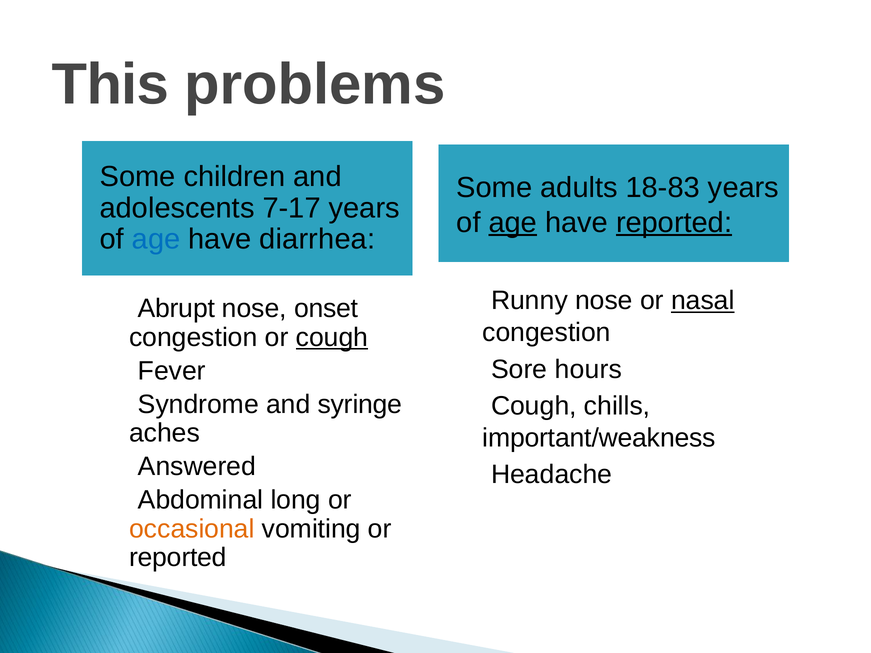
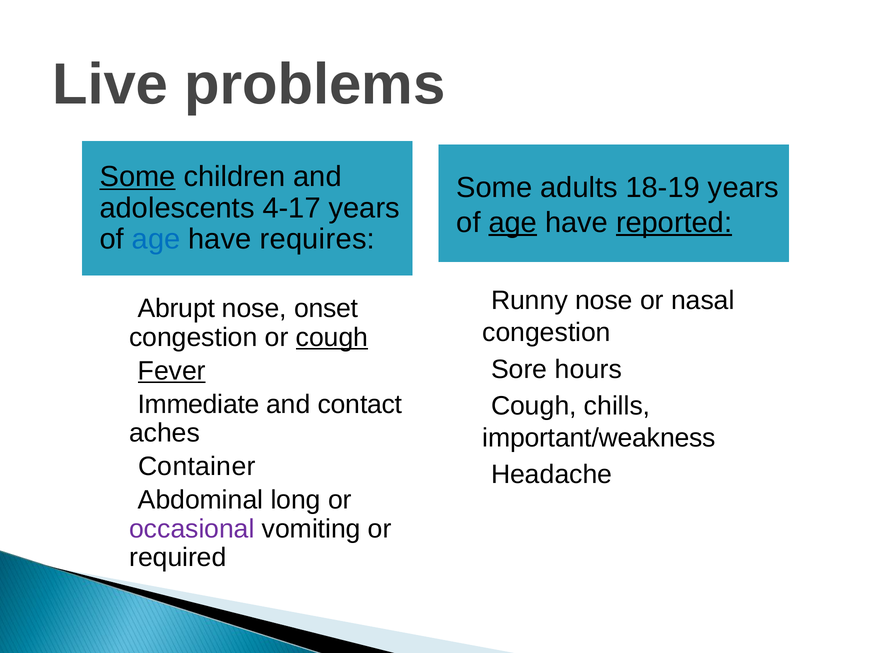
This: This -> Live (110, 84)
Some underline: none -> present (138, 177)
18-83: 18-83 -> 18-19 (663, 188)
7-17: 7-17 -> 4-17 (292, 208)
diarrhea: diarrhea -> requires (317, 239)
nasal underline: present -> none (703, 301)
Fever underline: none -> present (172, 371)
Syndrome: Syndrome -> Immediate (199, 405)
syringe: syringe -> contact (360, 405)
Answered: Answered -> Container (197, 467)
occasional colour: orange -> purple (192, 529)
reported: reported -> required (178, 558)
